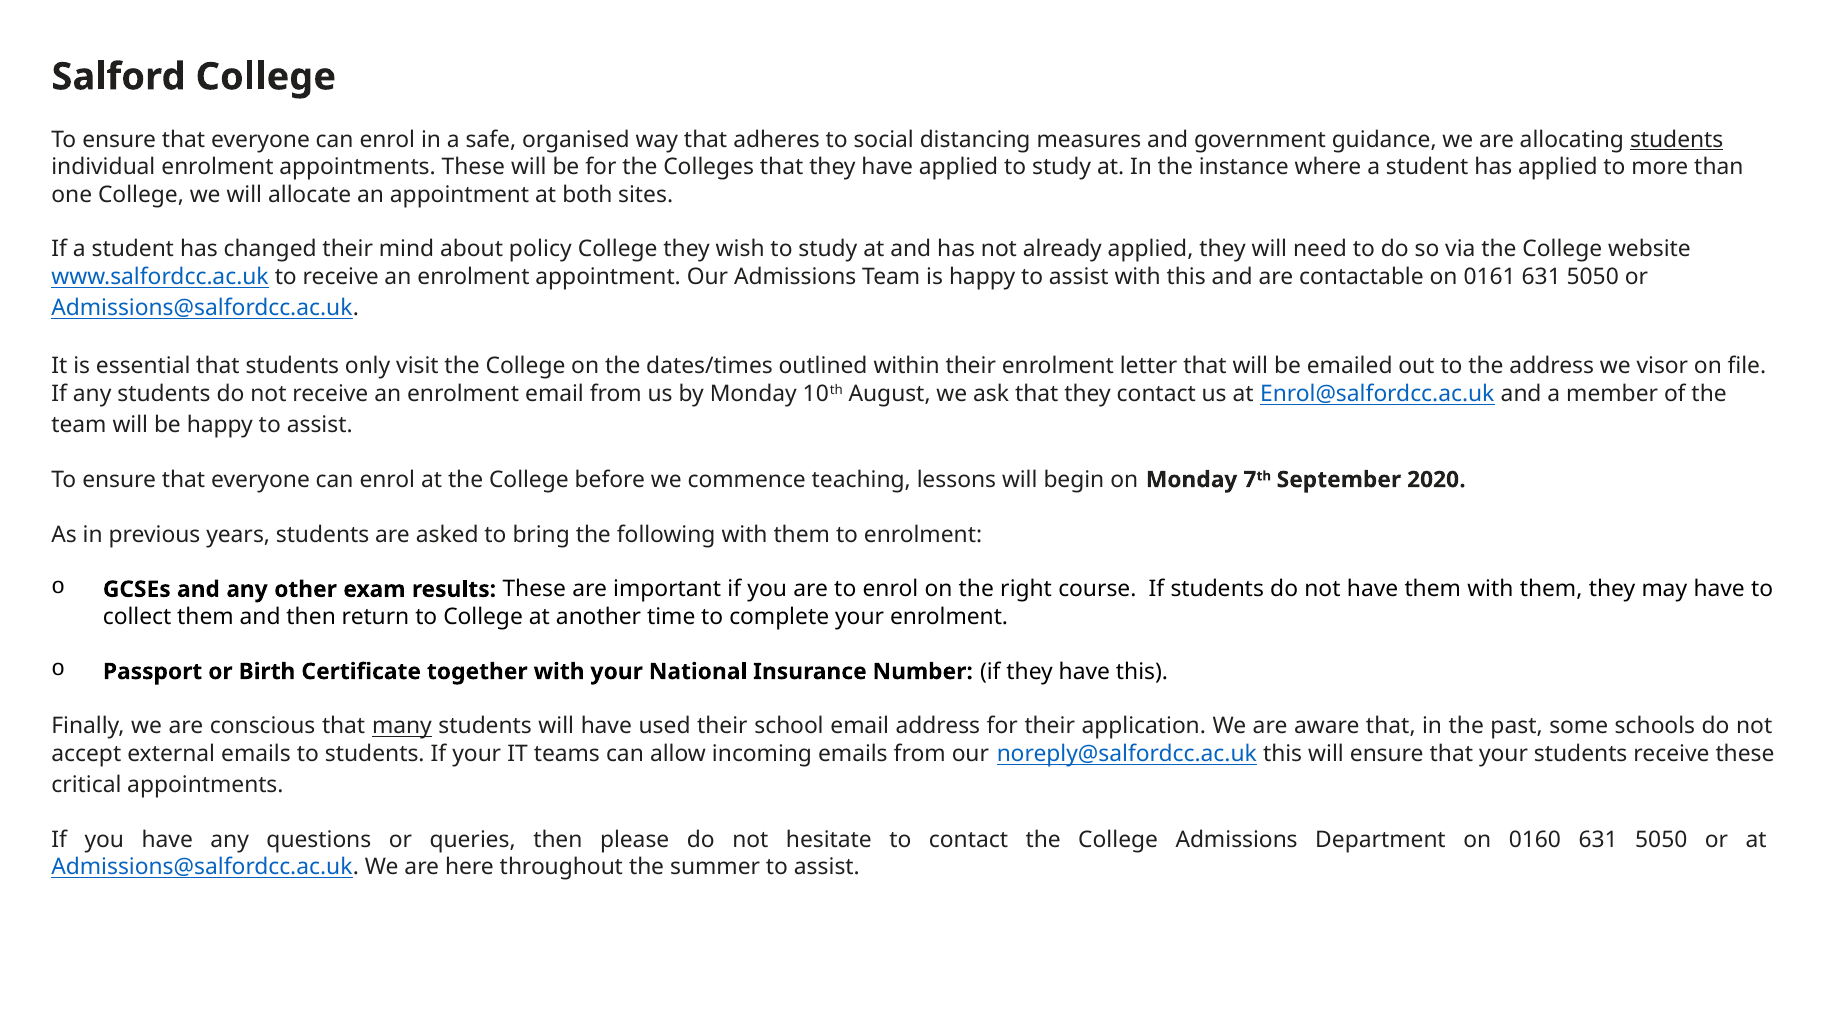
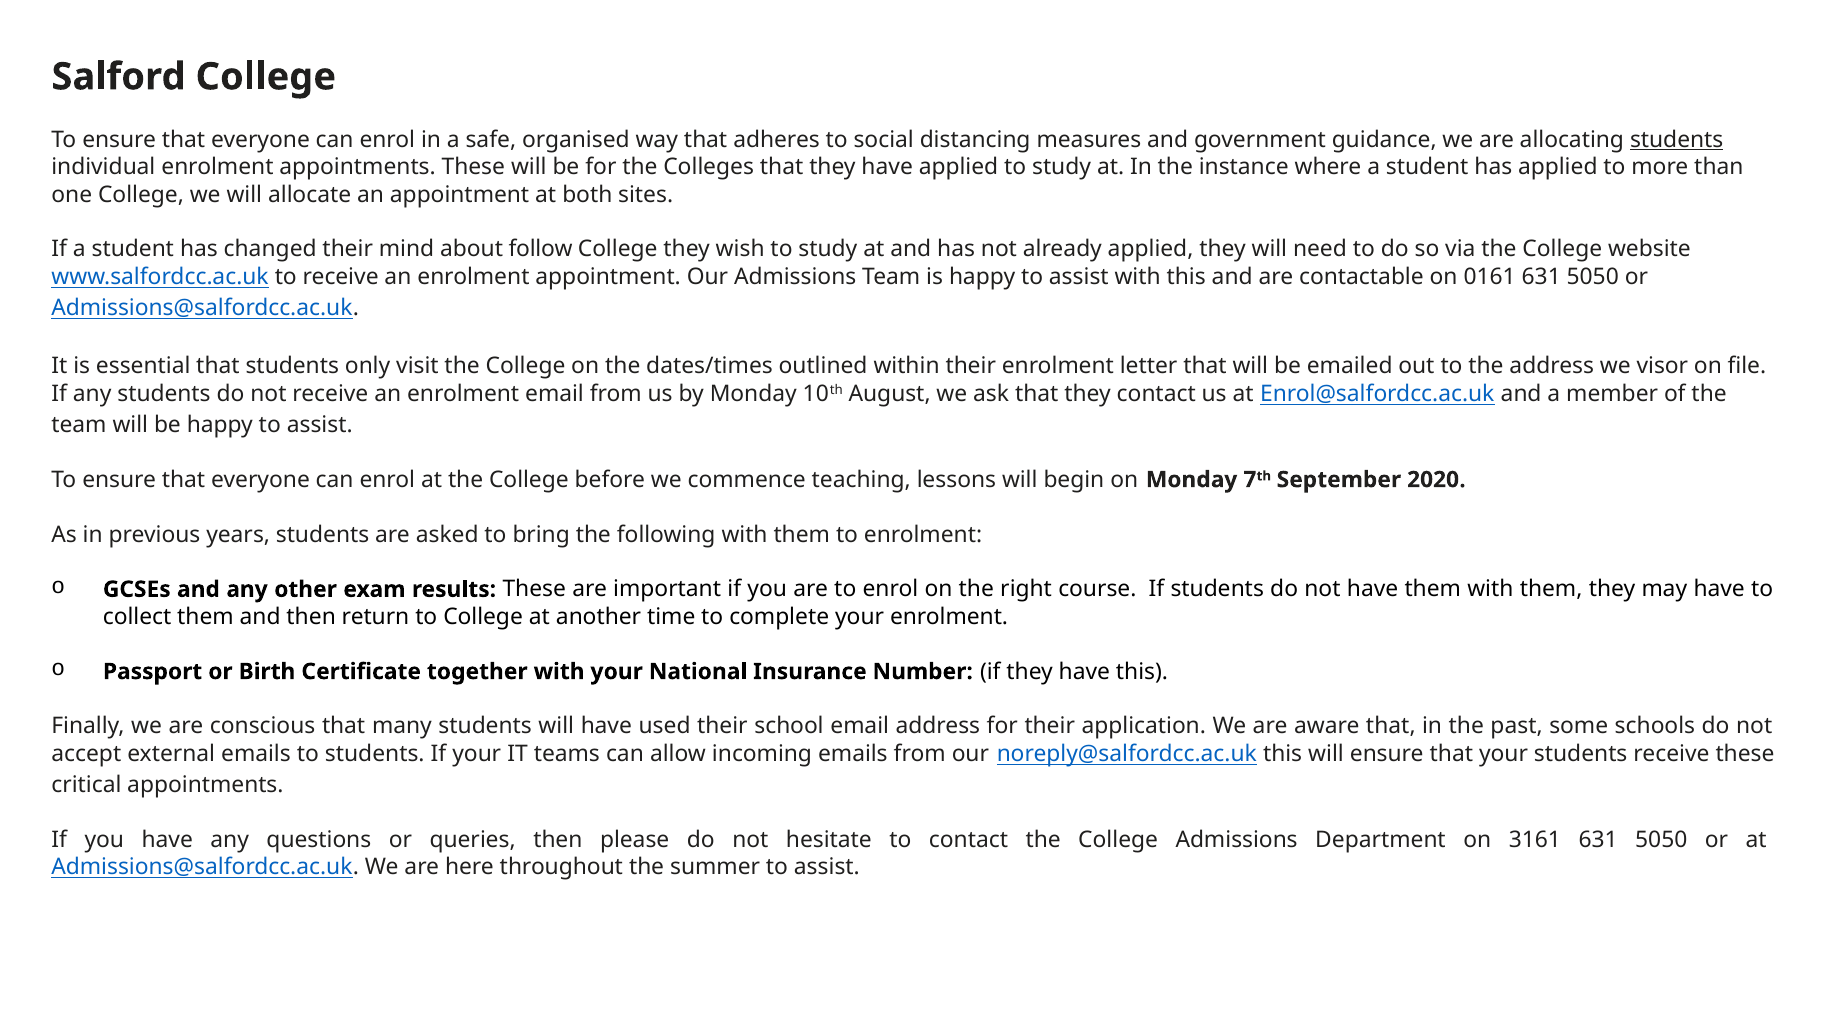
policy: policy -> follow (541, 249)
many underline: present -> none (402, 726)
0160: 0160 -> 3161 (1535, 839)
